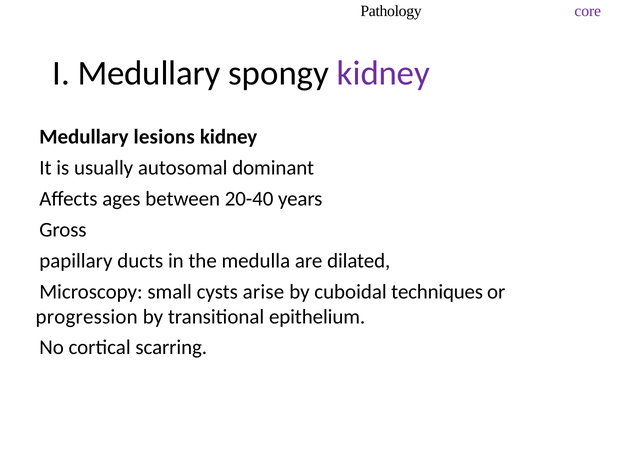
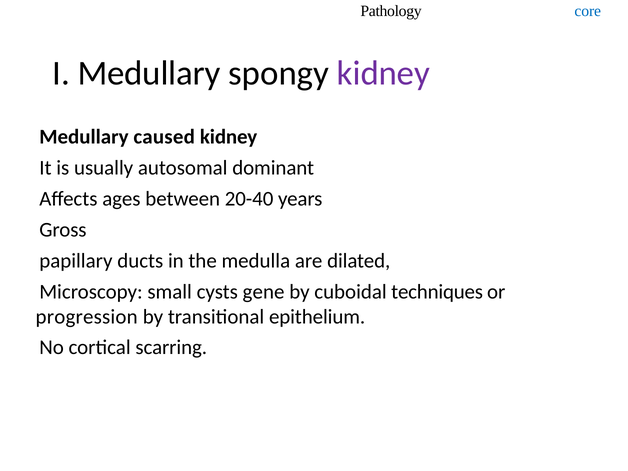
core colour: purple -> blue (588, 11)
lesions: lesions -> caused (164, 137)
arise: arise -> gene (264, 292)
